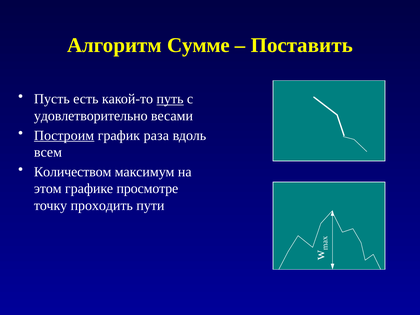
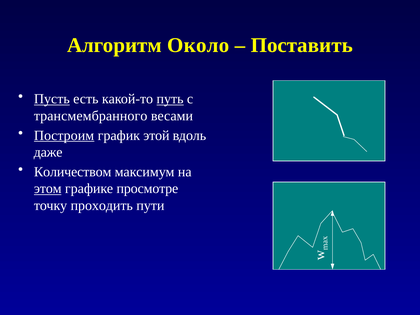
Сумме: Сумме -> Около (198, 45)
Пусть underline: none -> present (52, 99)
удовлетворительно: удовлетворительно -> трансмембранного (91, 116)
раза: раза -> этой (156, 135)
всем: всем -> даже (48, 152)
этом underline: none -> present (48, 189)
